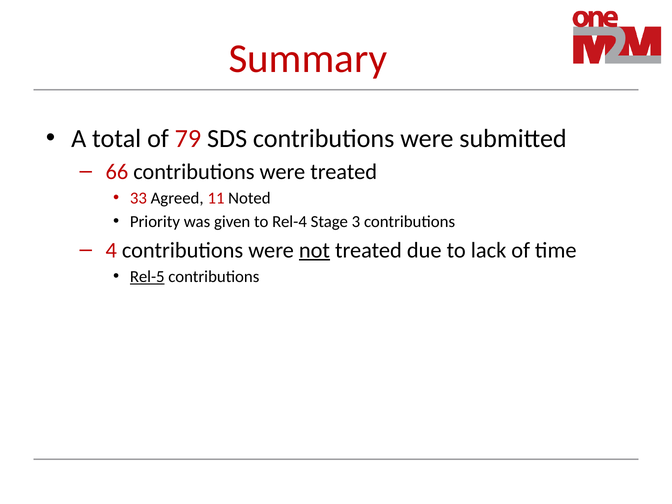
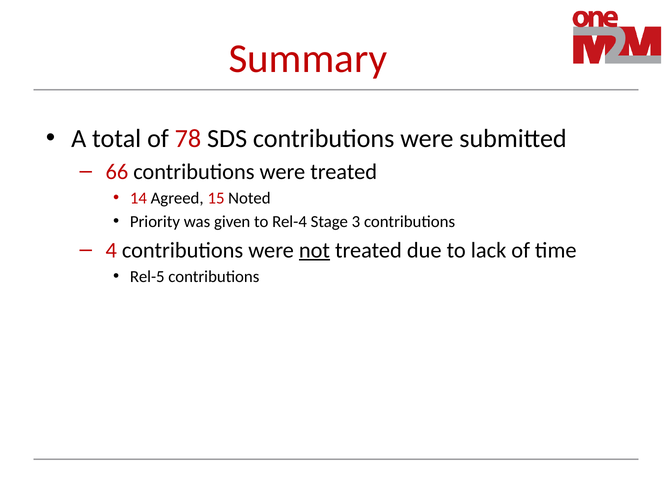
79: 79 -> 78 (188, 138)
33: 33 -> 14 (138, 198)
11: 11 -> 15 (216, 198)
Rel-5 underline: present -> none (147, 277)
